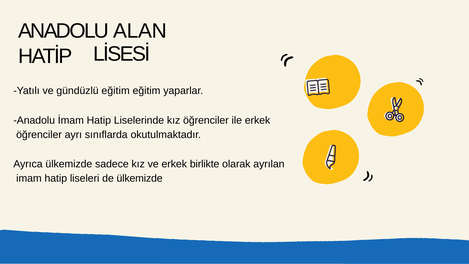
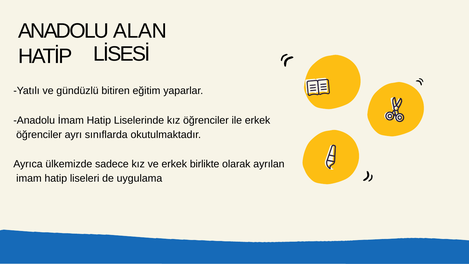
gündüzlü eğitim: eğitim -> bitiren (116, 91)
de ülkemizde: ülkemizde -> uygulama (139, 178)
